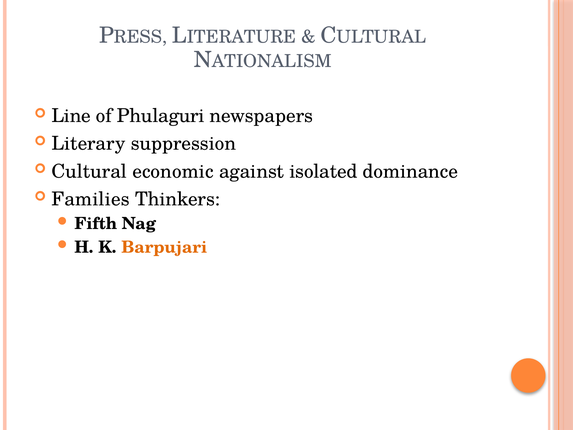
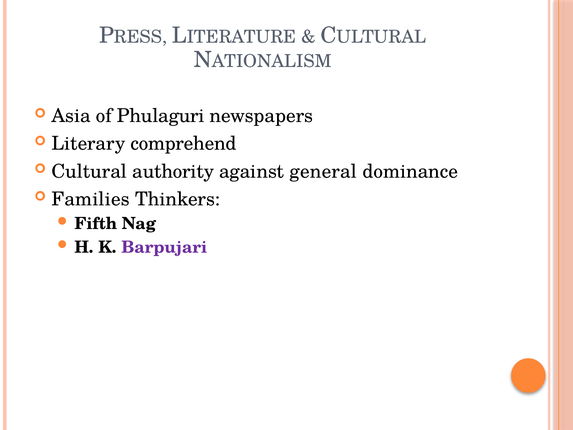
Line: Line -> Asia (71, 116)
suppression: suppression -> comprehend (183, 144)
economic: economic -> authority (173, 171)
isolated: isolated -> general (323, 171)
Barpujari colour: orange -> purple (164, 247)
